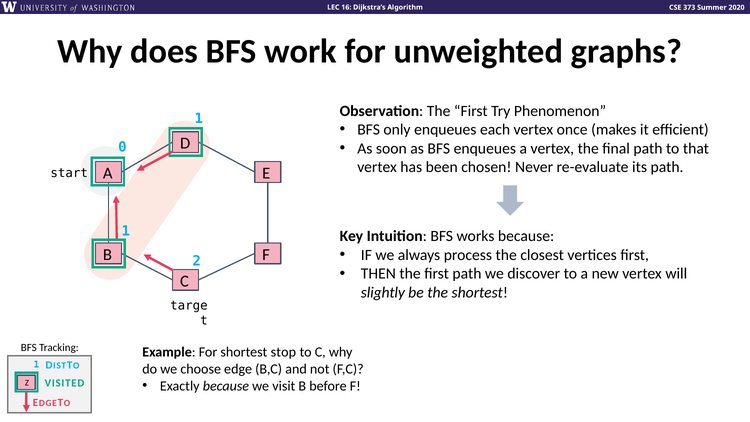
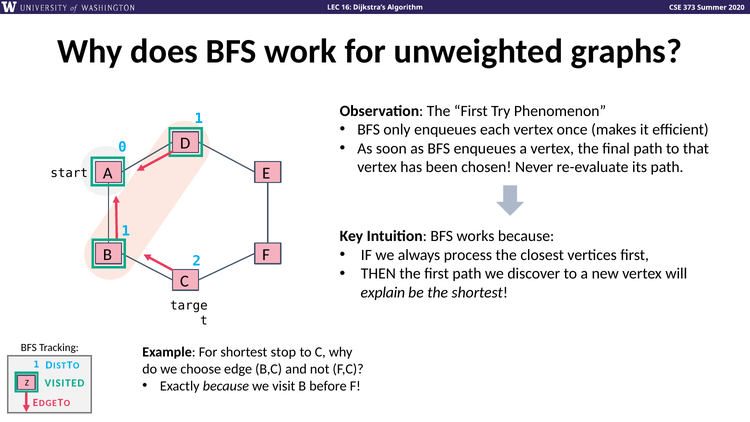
slightly: slightly -> explain (383, 292)
